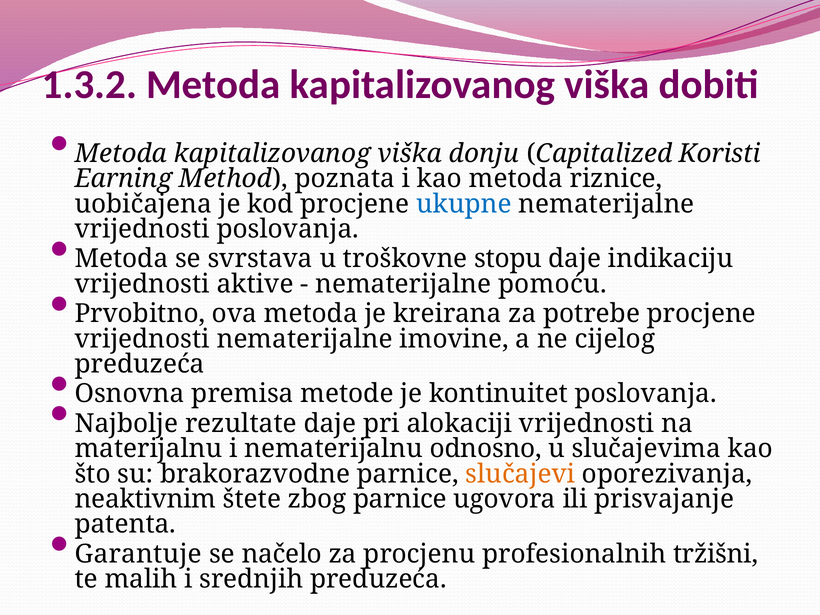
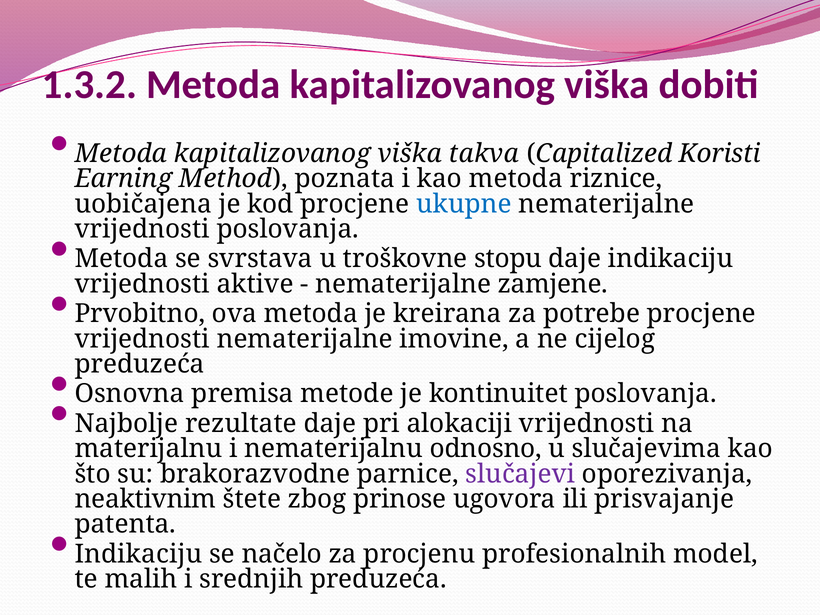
donju: donju -> takva (484, 154)
pomoću: pomoću -> zamjene (553, 284)
slučajevi colour: orange -> purple (520, 474)
zbog parnice: parnice -> prinose (400, 499)
Garantuje: Garantuje -> Indikaciju (138, 554)
tržišni: tržišni -> model (715, 554)
